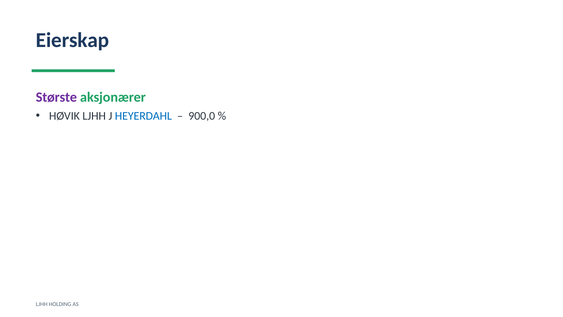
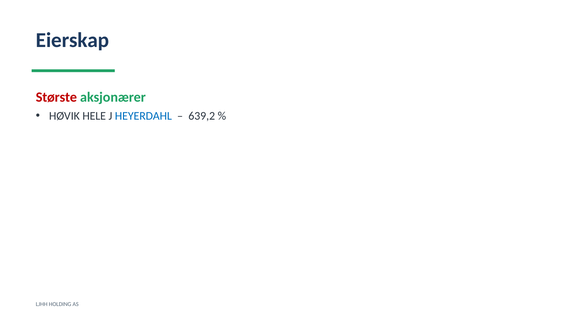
Største colour: purple -> red (56, 97)
HØVIK LJHH: LJHH -> HELE (94, 116)
900,0: 900,0 -> 639,2 (202, 116)
